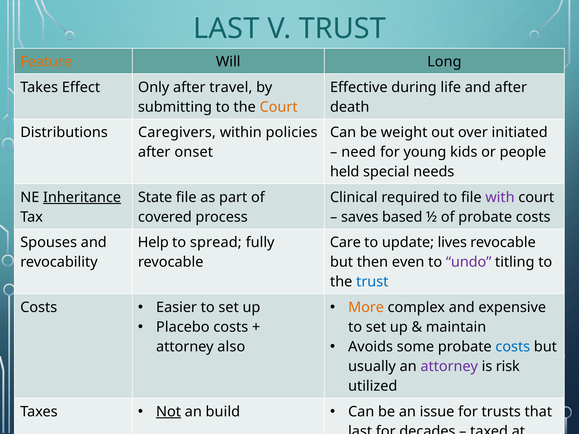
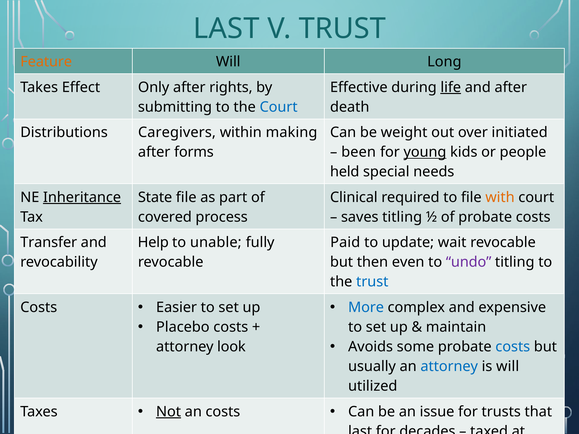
travel: travel -> rights (231, 87)
life underline: none -> present (451, 87)
Court colour: orange -> blue (279, 107)
policies: policies -> making (292, 133)
onset: onset -> forms (194, 152)
need: need -> been (359, 152)
young underline: none -> present (425, 152)
with colour: purple -> orange (500, 197)
saves based: based -> titling (402, 217)
Spouses: Spouses -> Transfer (49, 243)
spread: spread -> unable (216, 243)
Care: Care -> Paid (345, 243)
lives: lives -> wait (452, 243)
More colour: orange -> blue (366, 308)
also: also -> look (231, 347)
attorney colour: purple -> blue (449, 367)
is risk: risk -> will (508, 367)
an build: build -> costs (223, 412)
